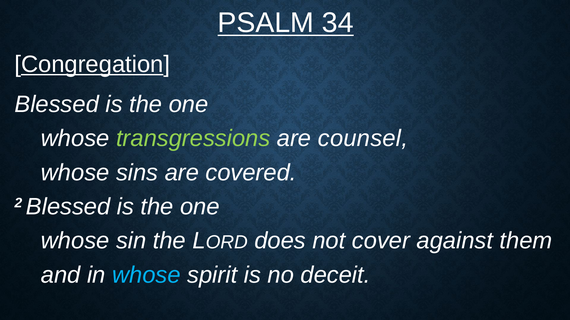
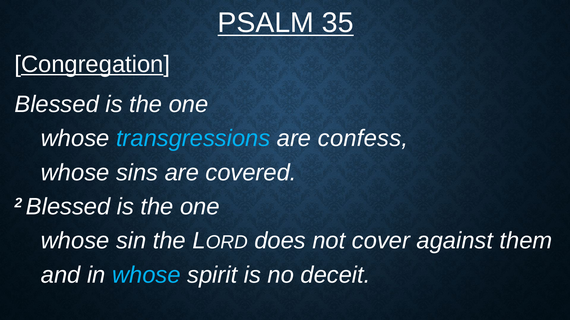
34: 34 -> 35 (338, 23)
transgressions colour: light green -> light blue (193, 139)
counsel: counsel -> confess (363, 139)
